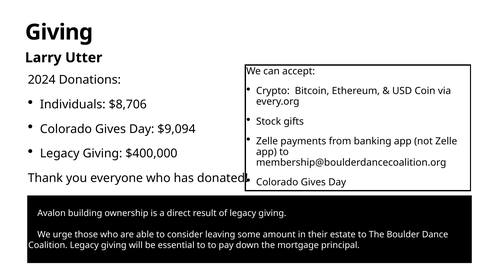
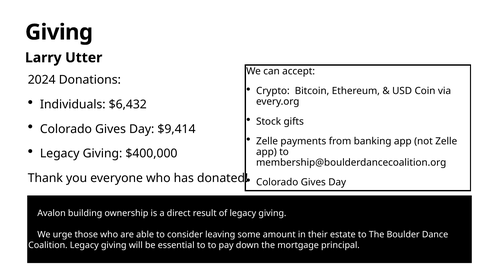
$8,706: $8,706 -> $6,432 (128, 104)
$9,094: $9,094 -> $9,414 (177, 129)
